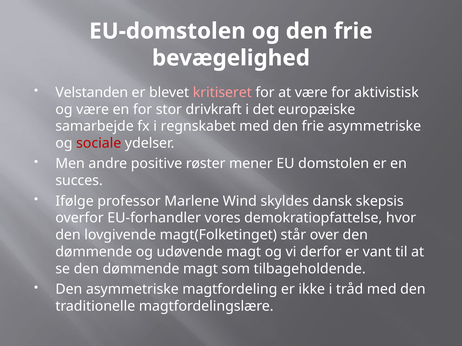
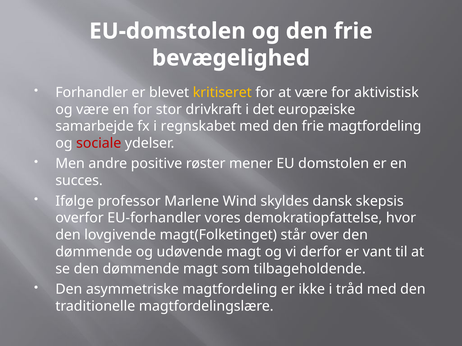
Velstanden: Velstanden -> Forhandler (92, 93)
kritiseret colour: pink -> yellow (222, 93)
frie asymmetriske: asymmetriske -> magtfordeling (374, 126)
